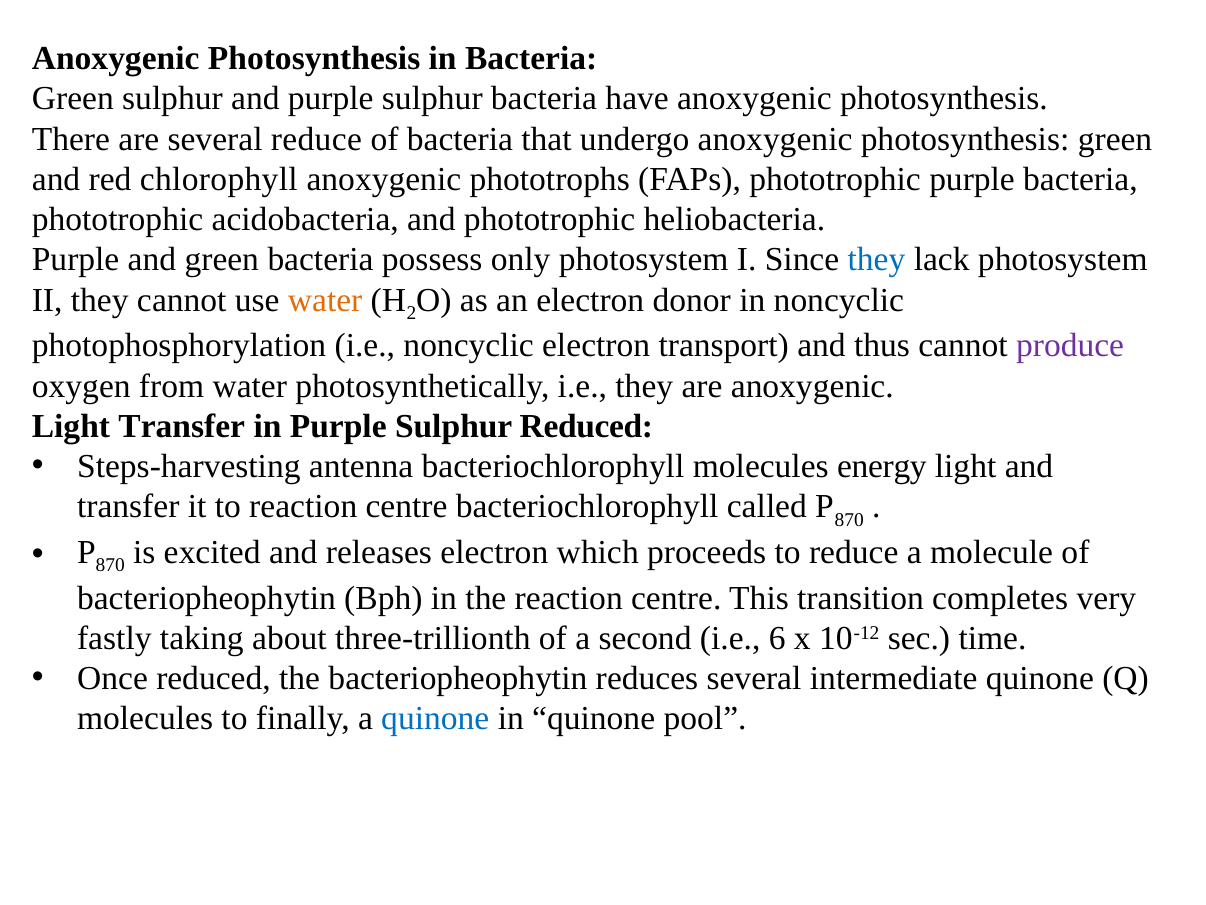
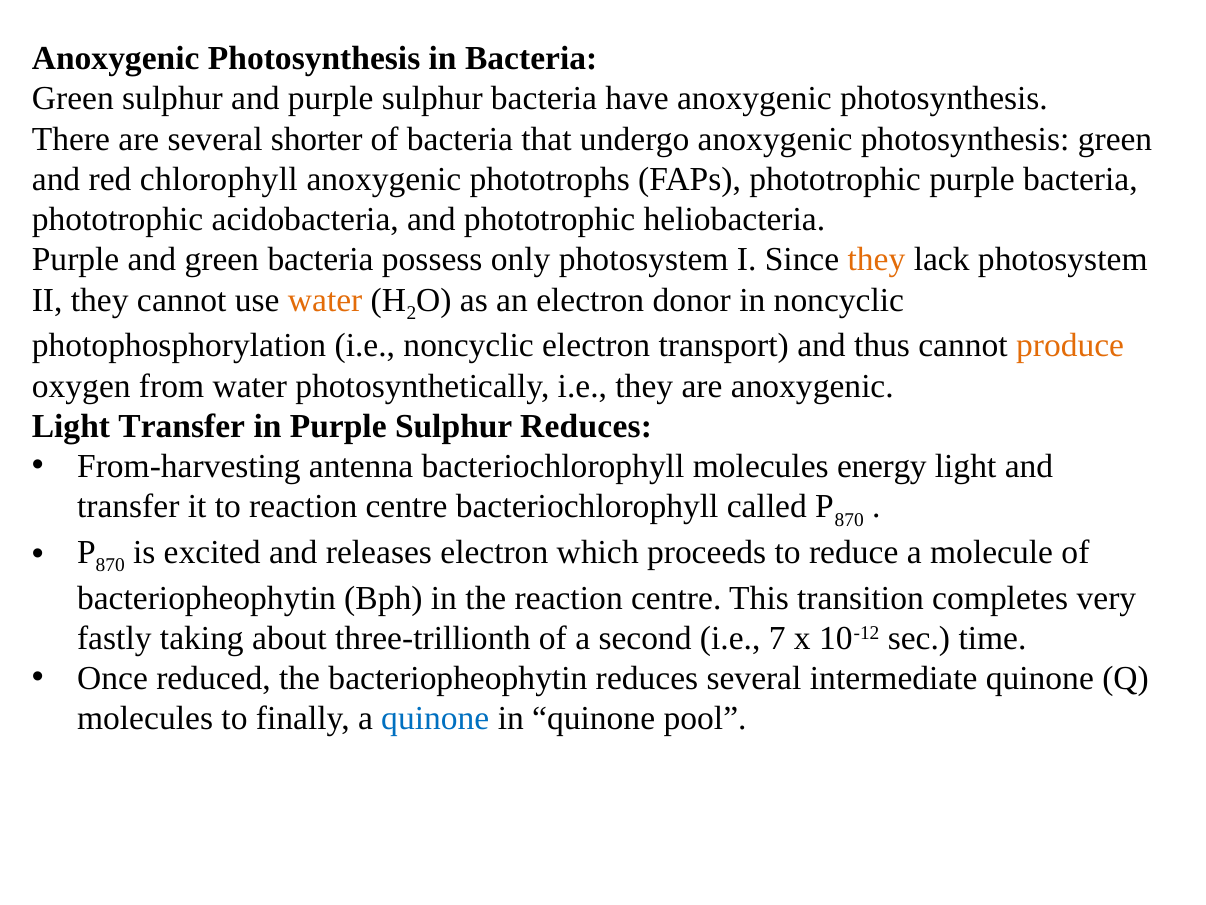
several reduce: reduce -> shorter (317, 139)
they colour: blue -> orange (876, 260)
produce colour: purple -> orange (1070, 346)
Sulphur Reduced: Reduced -> Reduces (586, 426)
Steps-harvesting: Steps-harvesting -> From-harvesting (189, 466)
6: 6 -> 7 (777, 638)
